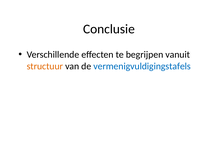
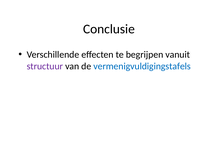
structuur colour: orange -> purple (45, 66)
